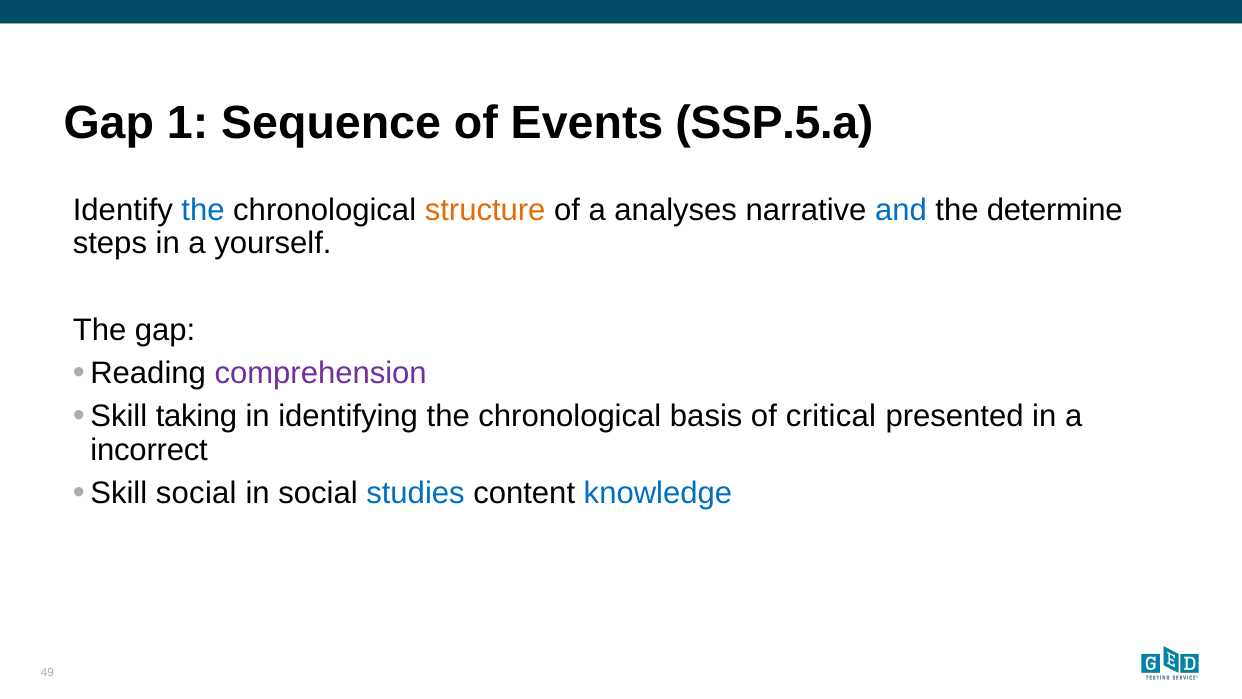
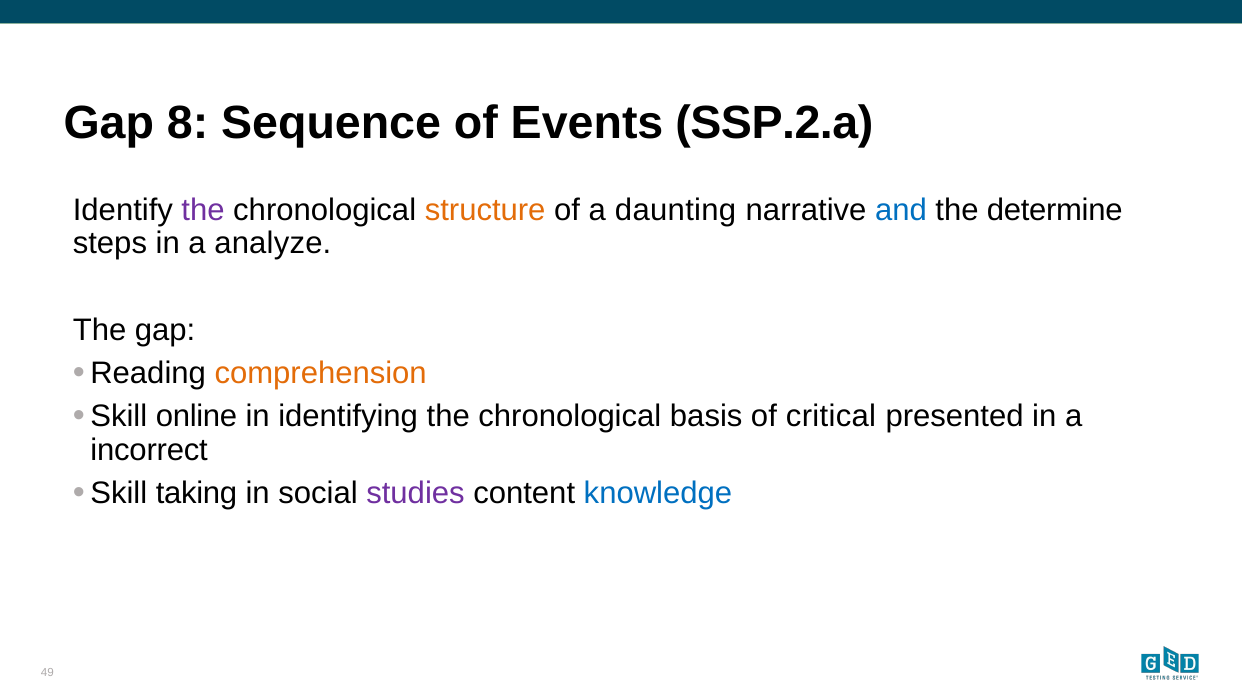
1: 1 -> 8 (188, 123)
SSP.5.a: SSP.5.a -> SSP.2.a (774, 123)
the colour: blue -> purple (203, 210)
analyses: analyses -> daunting (676, 210)
yourself: yourself -> analyze (273, 243)
comprehension colour: purple -> orange (321, 373)
taking: taking -> online (197, 416)
Skill social: social -> taking (197, 493)
studies colour: blue -> purple (416, 493)
